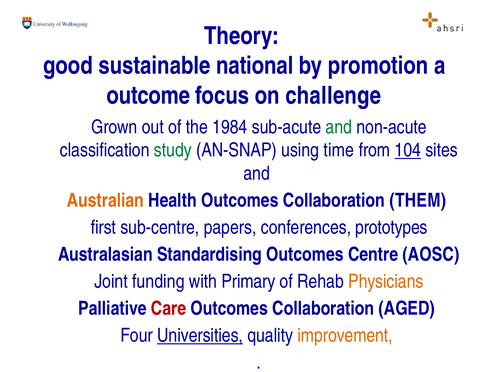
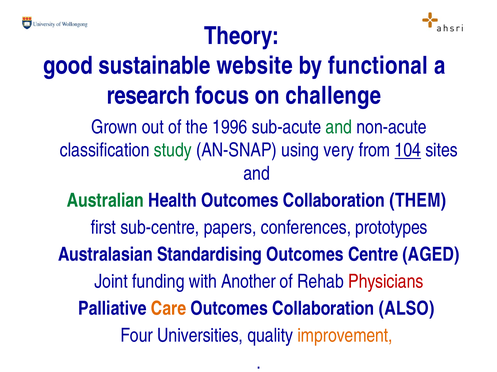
national: national -> website (255, 66)
promotion: promotion -> functional (378, 66)
outcome: outcome -> research (148, 96)
1984: 1984 -> 1996 (230, 127)
time: time -> very (339, 150)
Australian colour: orange -> green (105, 201)
AOSC: AOSC -> AGED (431, 255)
Primary: Primary -> Another (248, 282)
Physicians colour: orange -> red (386, 282)
Care colour: red -> orange (169, 309)
AGED: AGED -> ALSO (407, 309)
Universities underline: present -> none (200, 336)
